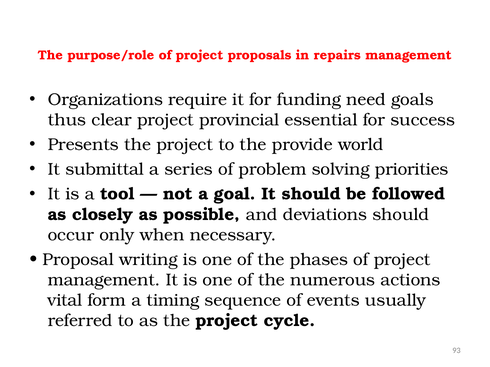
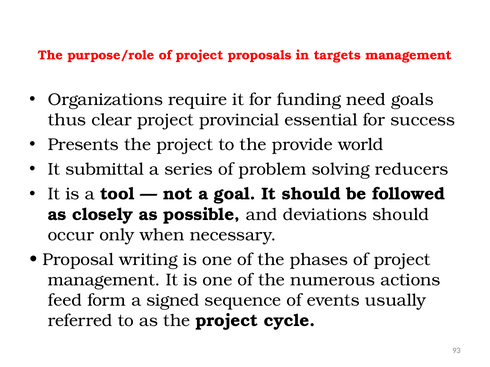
repairs: repairs -> targets (337, 55)
priorities: priorities -> reducers (412, 170)
vital: vital -> feed (65, 301)
timing: timing -> signed (173, 301)
